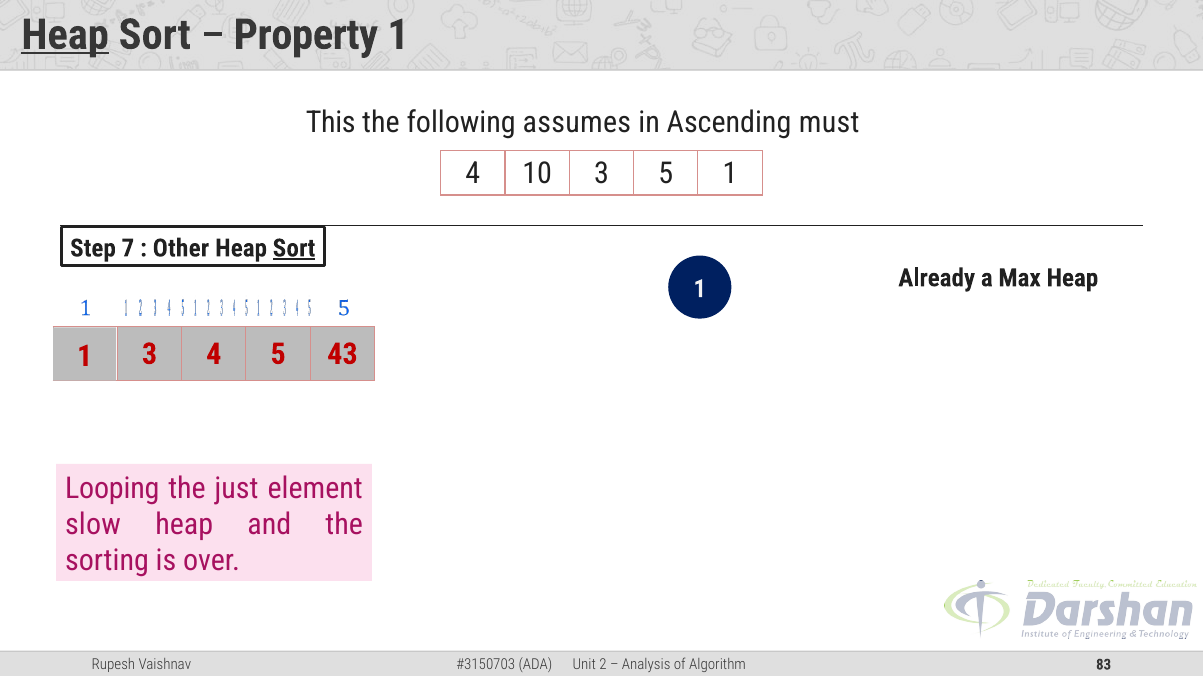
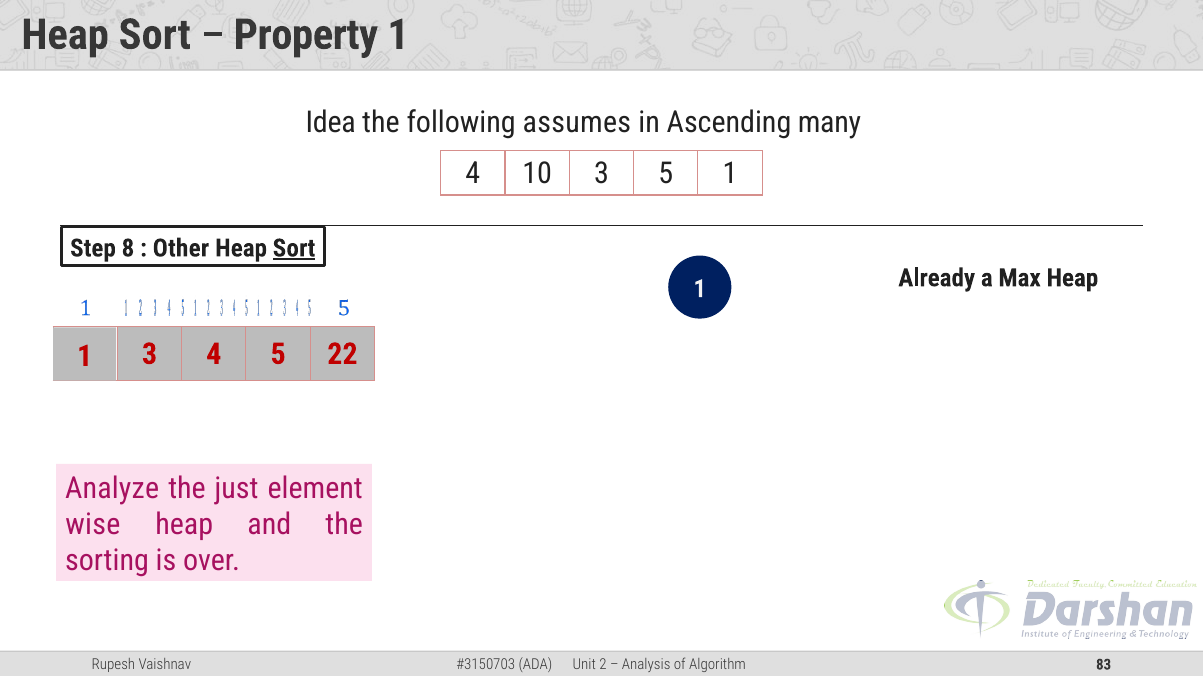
Heap underline: present -> none (65, 35)
This: This -> Idea (331, 122)
must: must -> many (829, 122)
7: 7 -> 8 (128, 248)
43: 43 -> 22 (342, 354)
Looping: Looping -> Analyze (112, 489)
slow: slow -> wise (93, 525)
